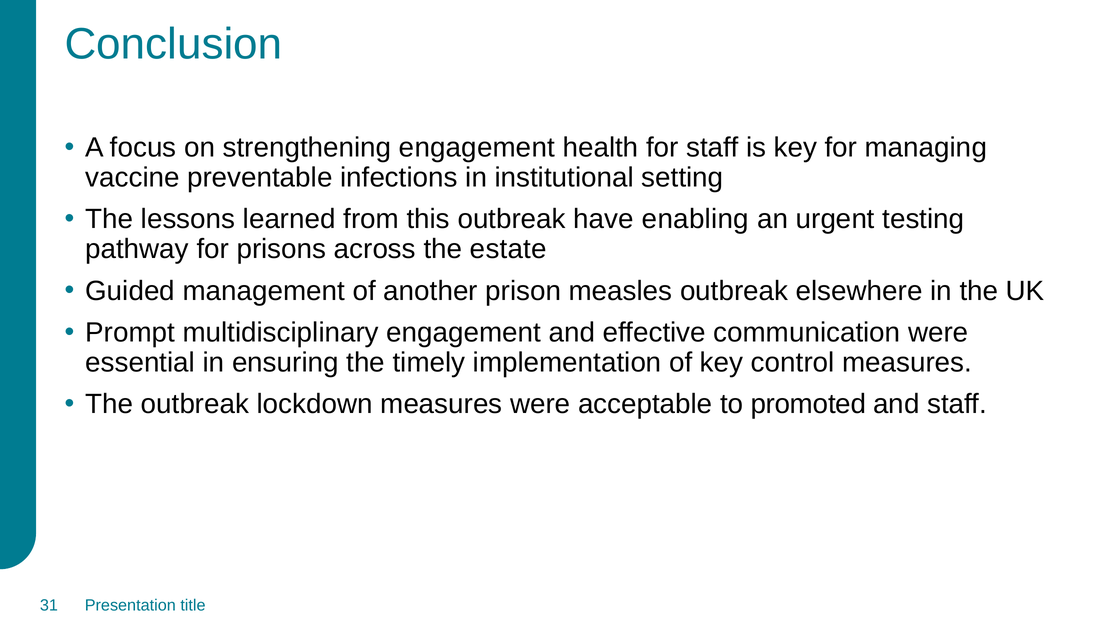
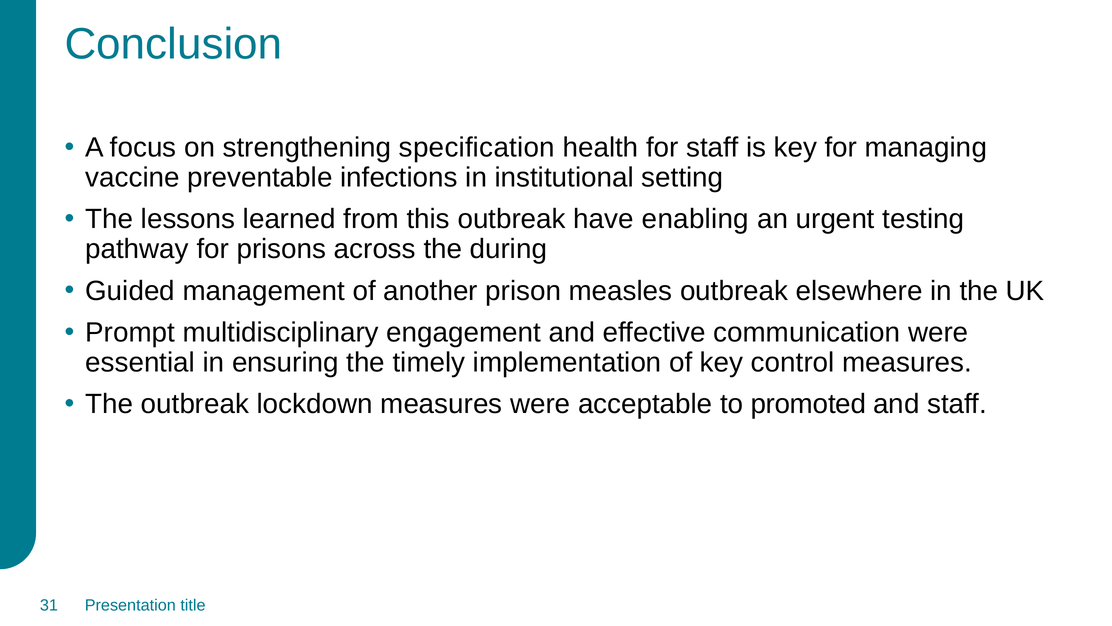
strengthening engagement: engagement -> specification (477, 147)
estate: estate -> during (508, 249)
